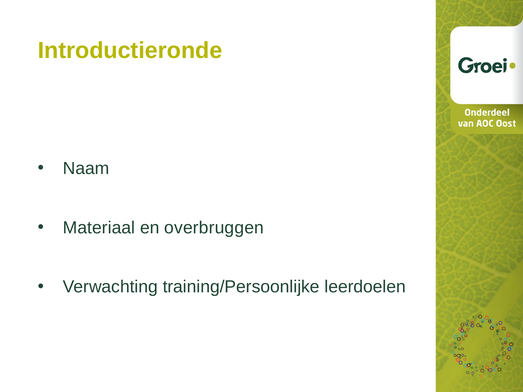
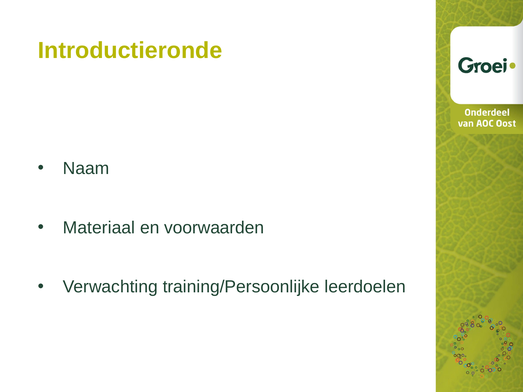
overbruggen: overbruggen -> voorwaarden (214, 228)
